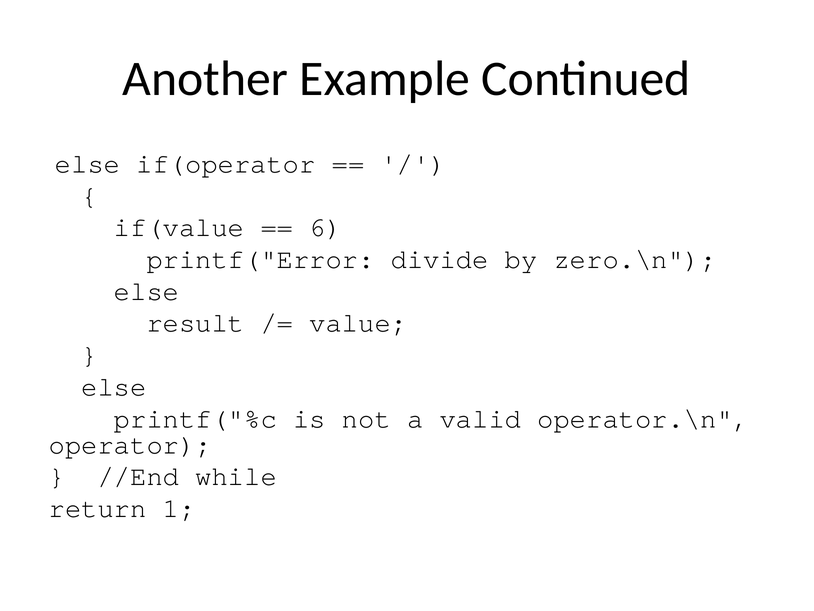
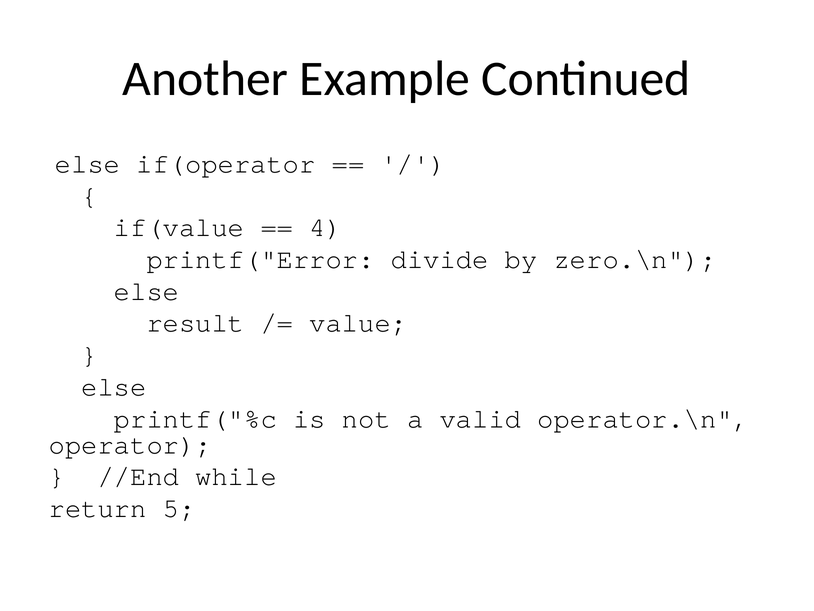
6: 6 -> 4 (326, 227)
1: 1 -> 5 (179, 508)
